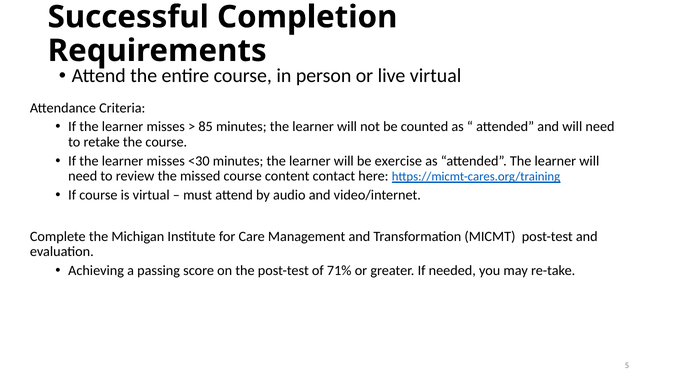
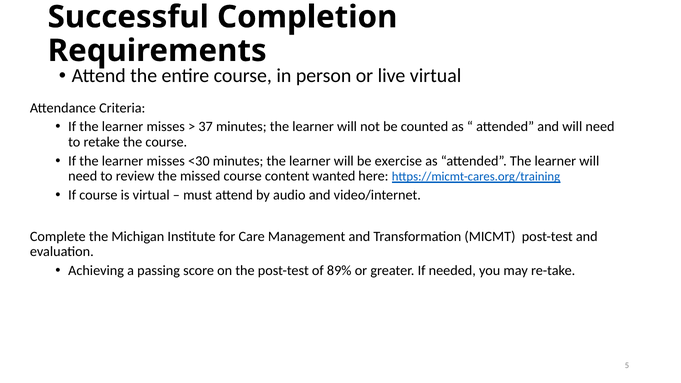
85: 85 -> 37 (206, 127)
contact: contact -> wanted (334, 176)
71%: 71% -> 89% (339, 271)
